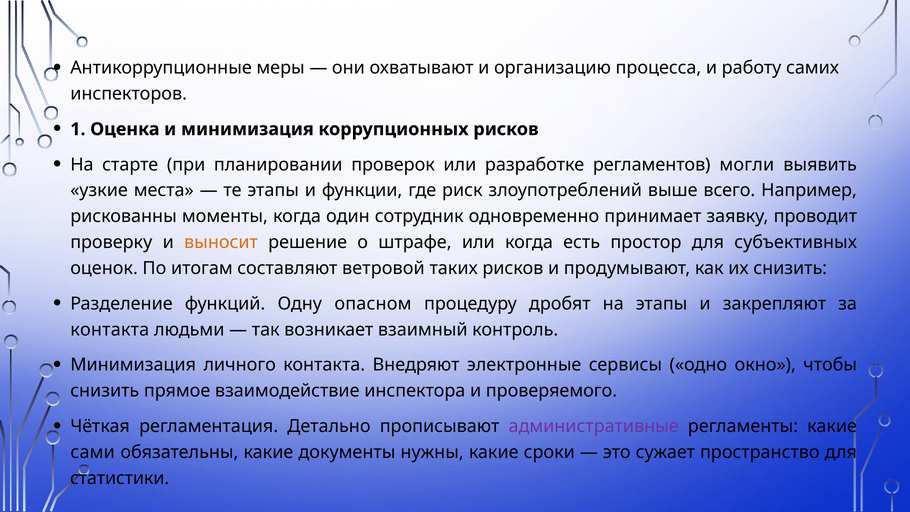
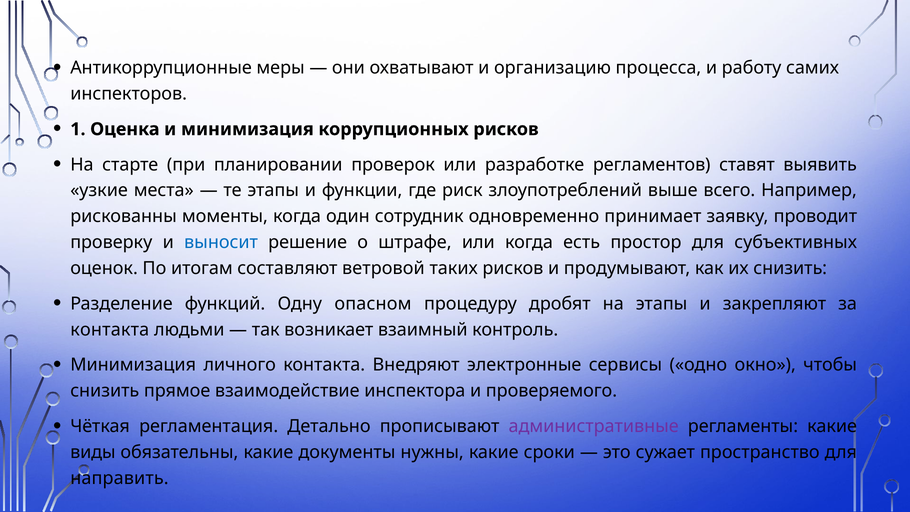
могли: могли -> ставят (747, 165)
выносит colour: orange -> blue (221, 242)
сами: сами -> виды (93, 452)
статистики: статистики -> направить (119, 478)
